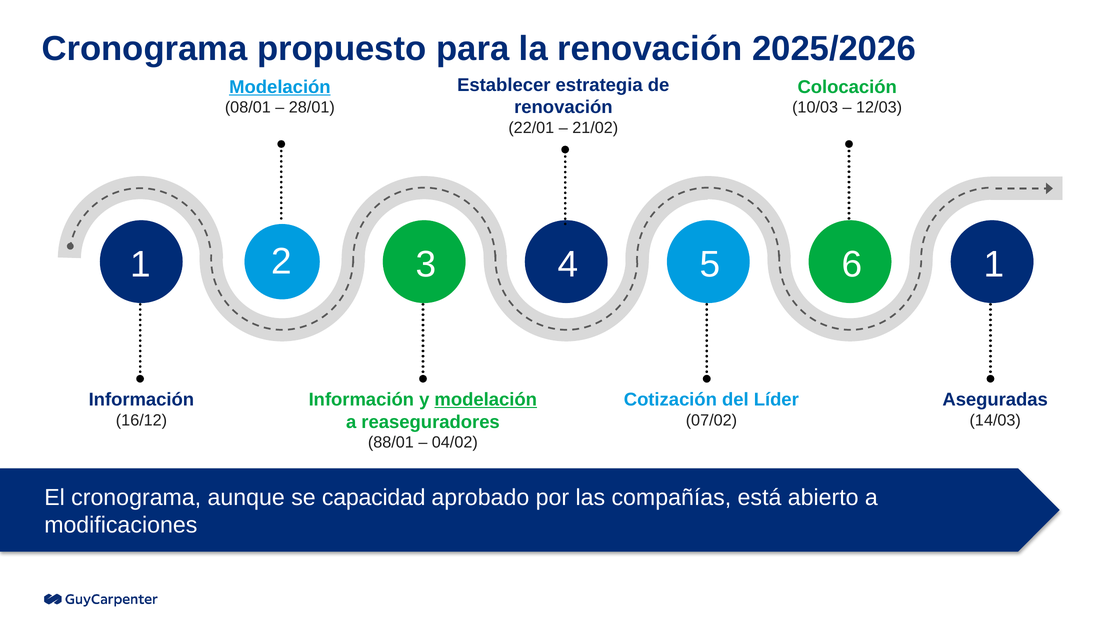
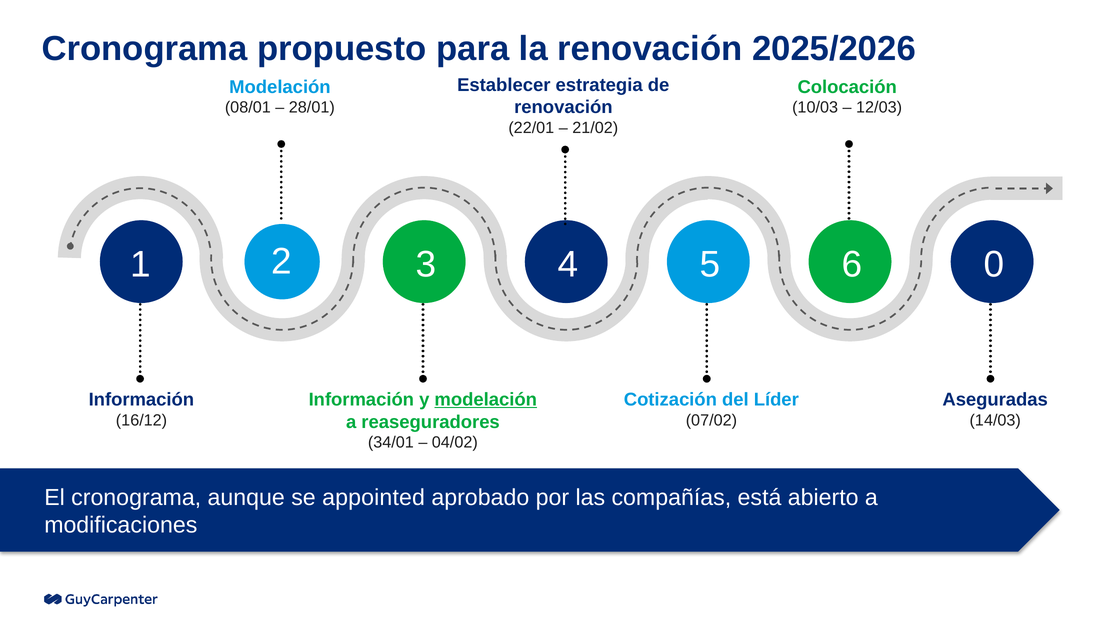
Modelación underline: present -> none (280, 87)
6 1: 1 -> 0 (994, 264)
88/01: 88/01 -> 34/01 (391, 442)
capacidad: capacidad -> appointed (374, 497)
